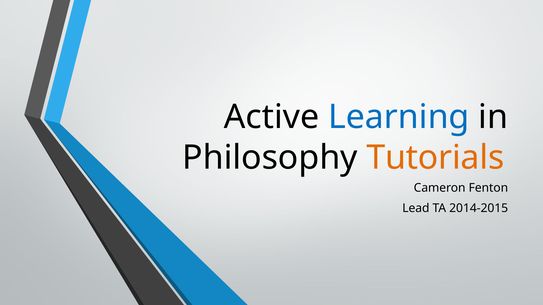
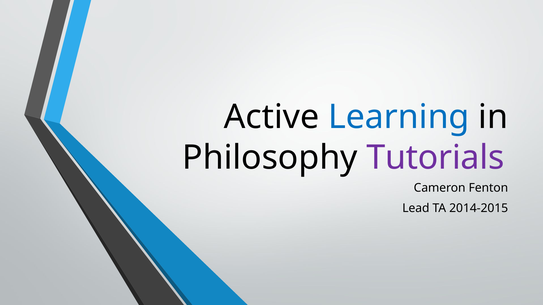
Tutorials colour: orange -> purple (435, 158)
